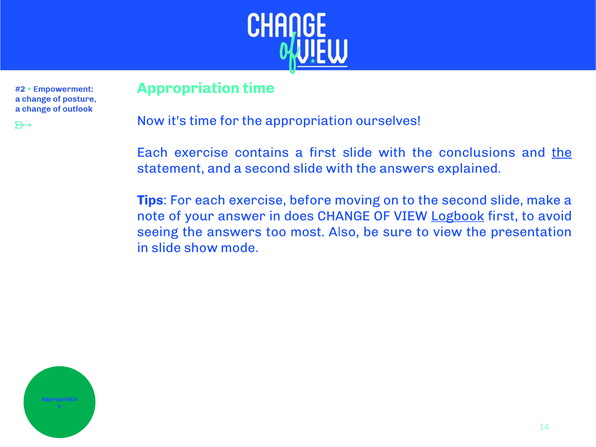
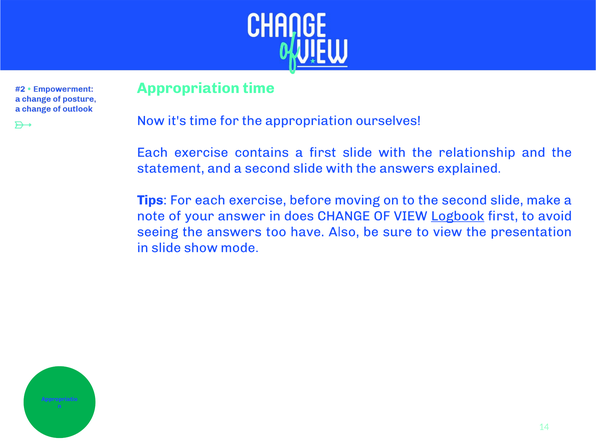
conclusions: conclusions -> relationship (477, 152)
the underline: present -> none (562, 152)
most: most -> have (307, 232)
